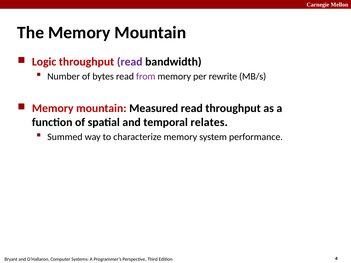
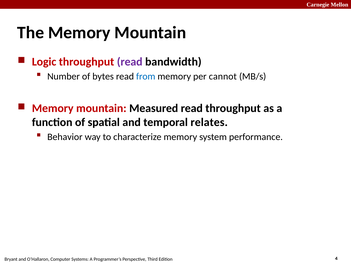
from colour: purple -> blue (146, 77)
rewrite: rewrite -> cannot (223, 77)
Summed: Summed -> Behavior (65, 137)
